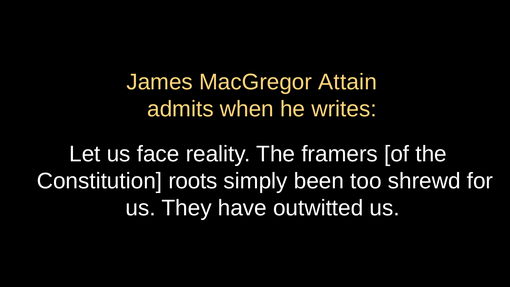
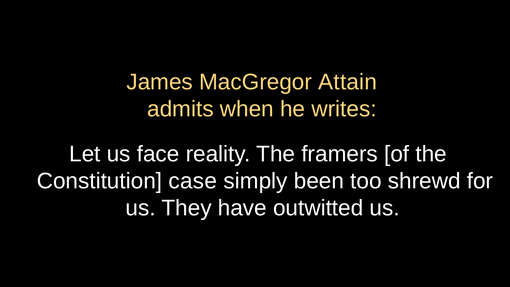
roots: roots -> case (193, 181)
